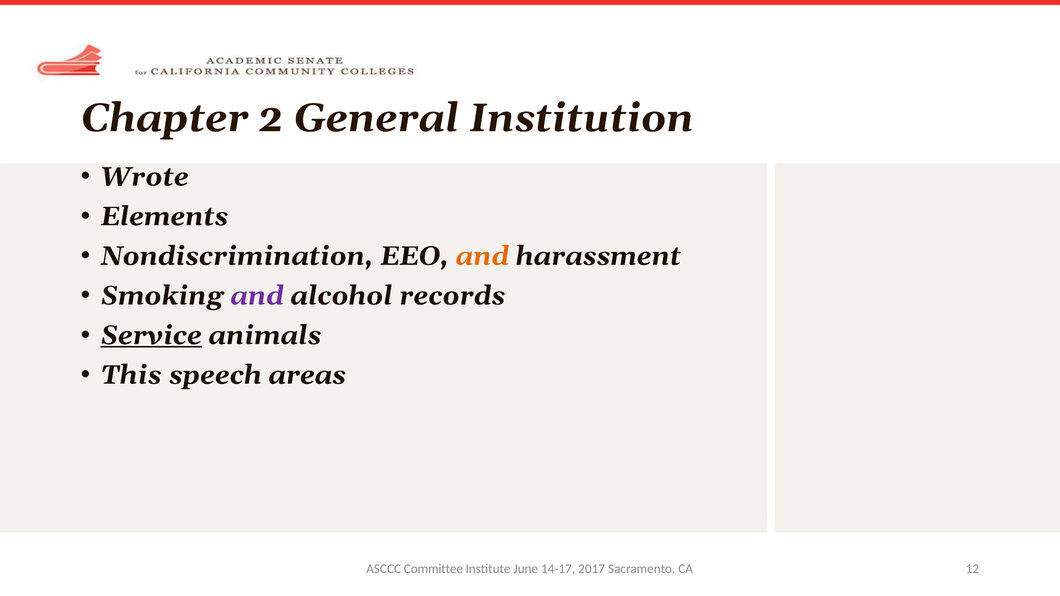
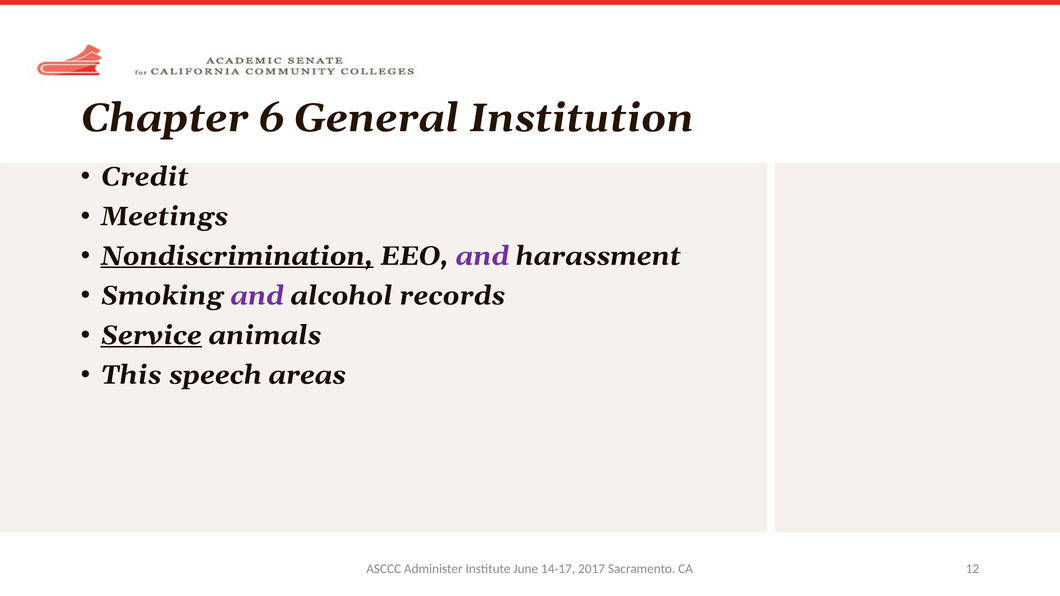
2: 2 -> 6 (271, 118)
Wrote: Wrote -> Credit (145, 177)
Elements: Elements -> Meetings (164, 217)
Nondiscrimination underline: none -> present (237, 256)
and colour: orange -> purple (482, 256)
Committee: Committee -> Administer (433, 569)
